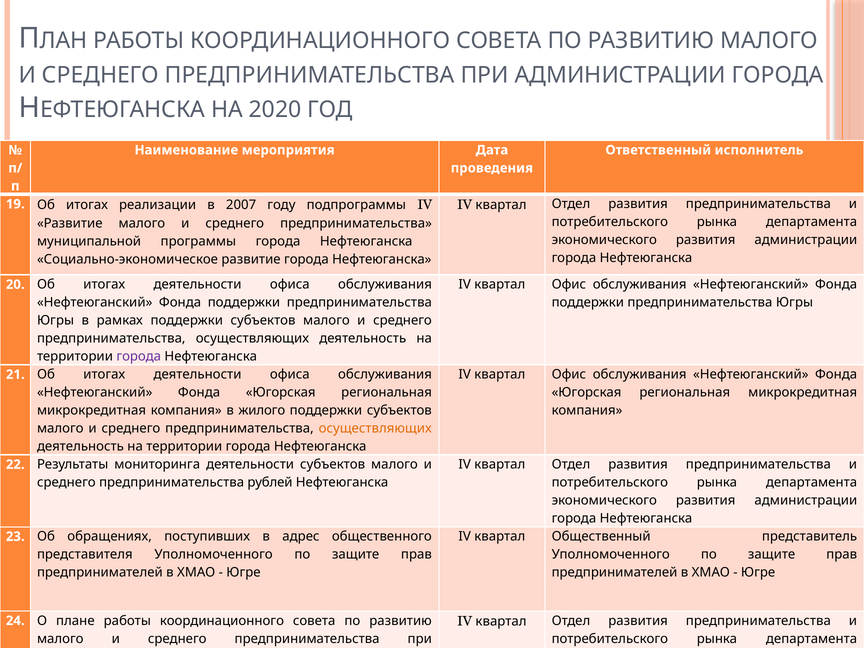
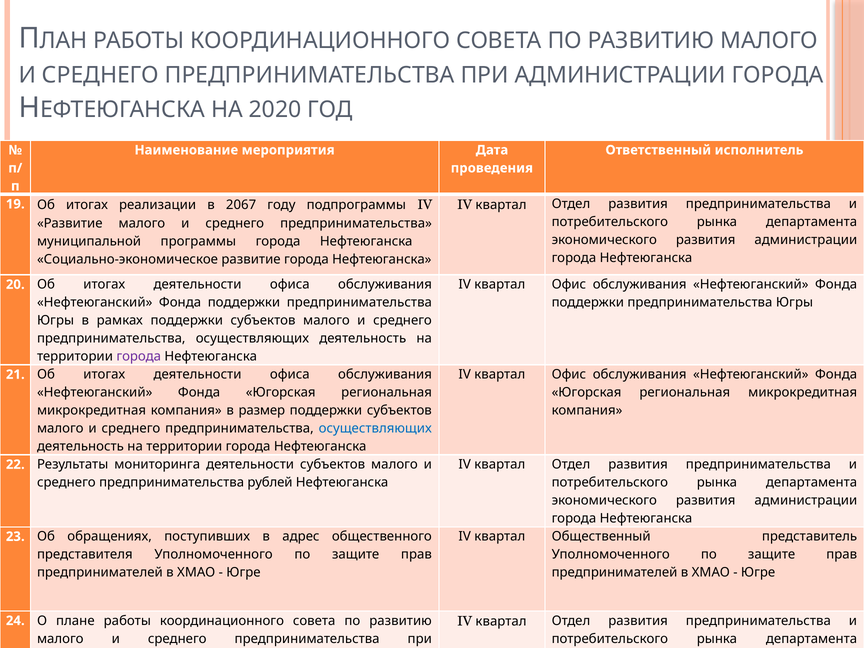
2007: 2007 -> 2067 (241, 205)
жилого: жилого -> размер (262, 411)
осуществляющих colour: orange -> blue (375, 428)
